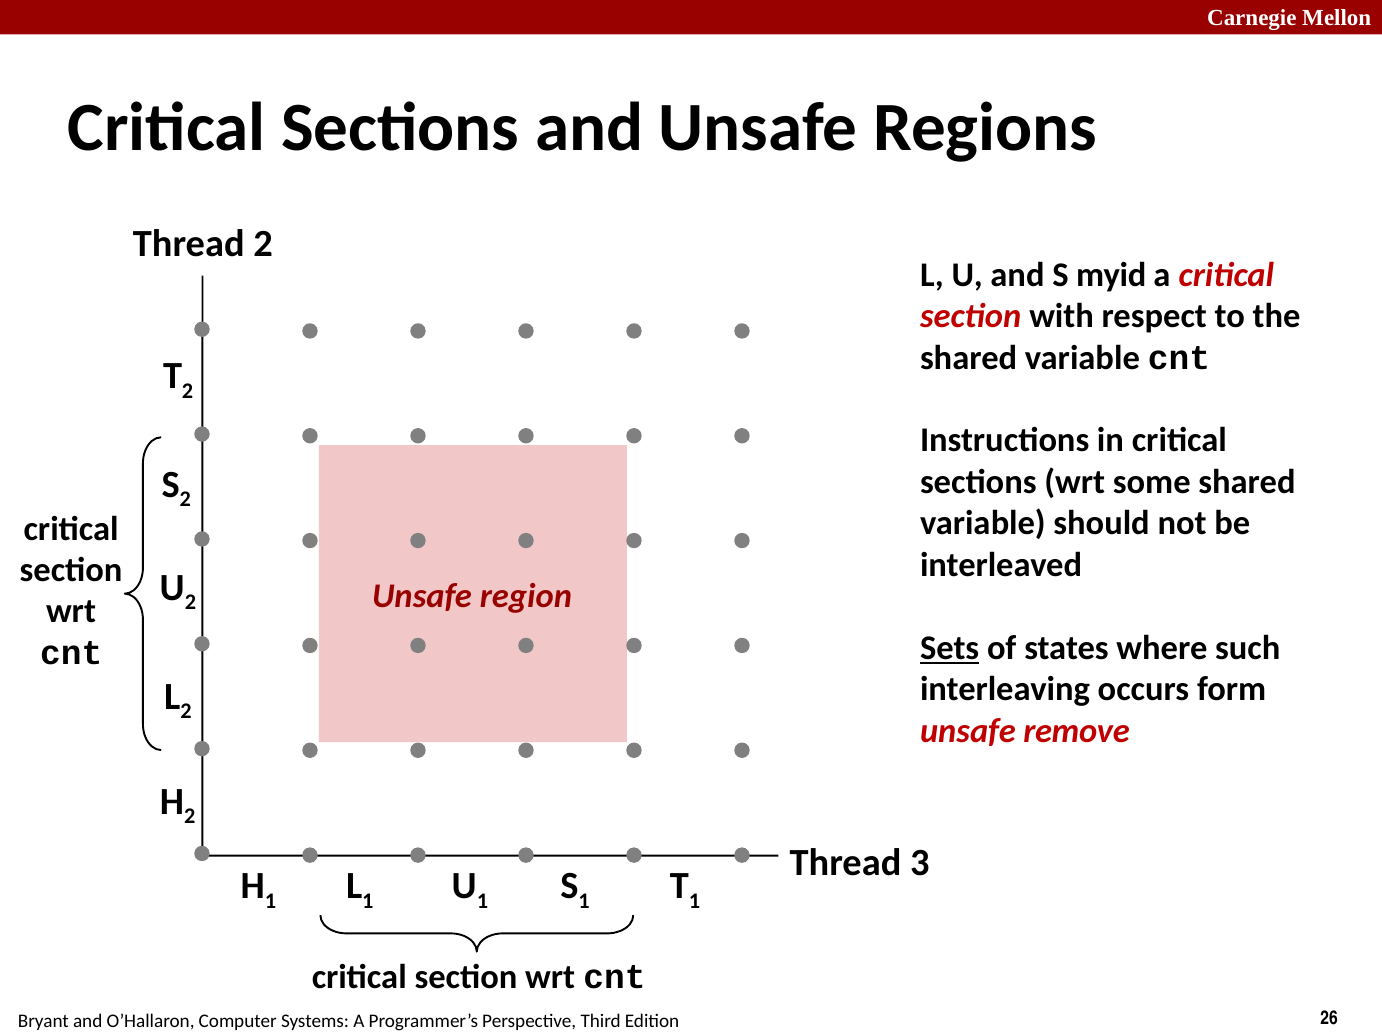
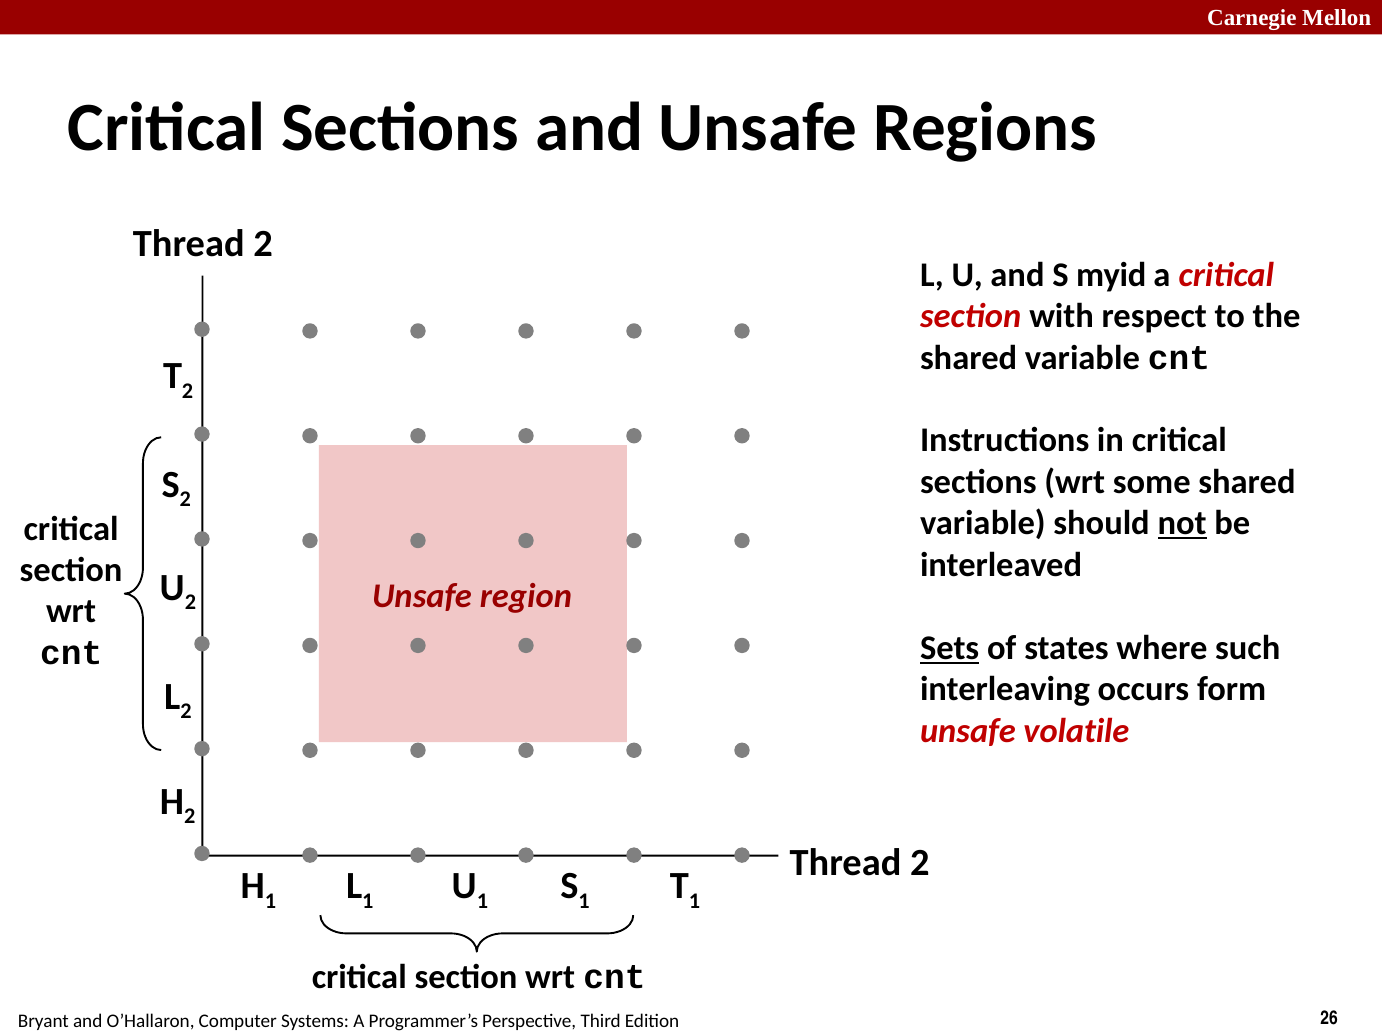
not underline: none -> present (1182, 524)
remove: remove -> volatile (1076, 731)
3: 3 -> 2 (920, 863)
